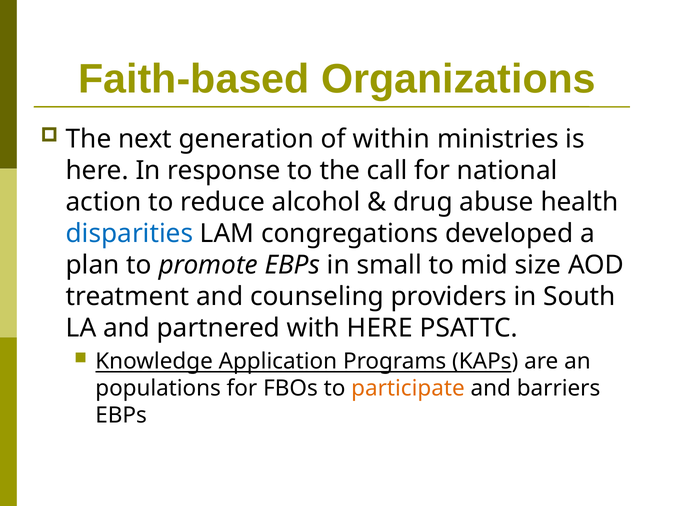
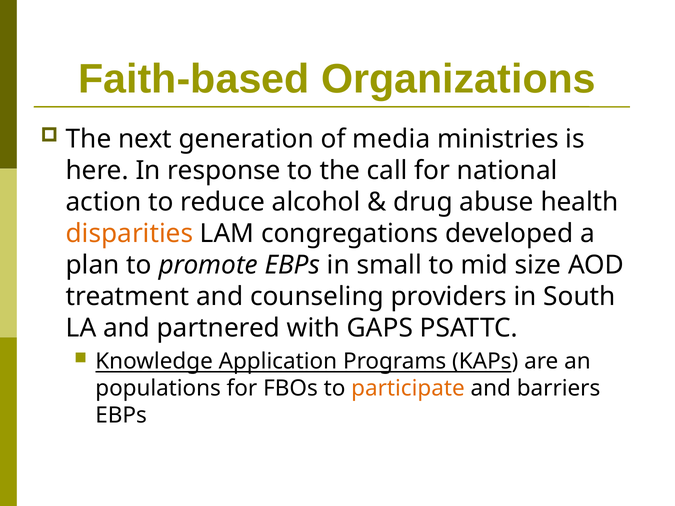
within: within -> media (391, 139)
disparities colour: blue -> orange (130, 234)
with HERE: HERE -> GAPS (380, 328)
